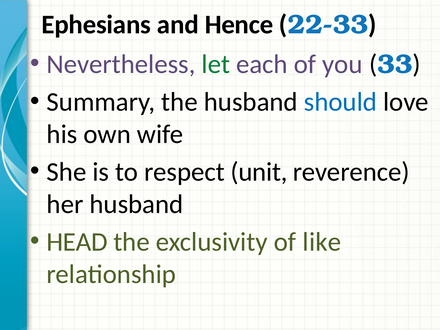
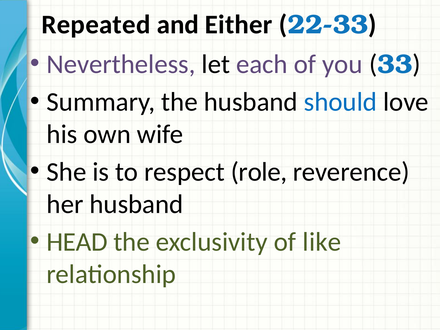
Ephesians: Ephesians -> Repeated (96, 25)
Hence: Hence -> Either (239, 25)
let colour: green -> black (216, 64)
unit: unit -> role (259, 172)
